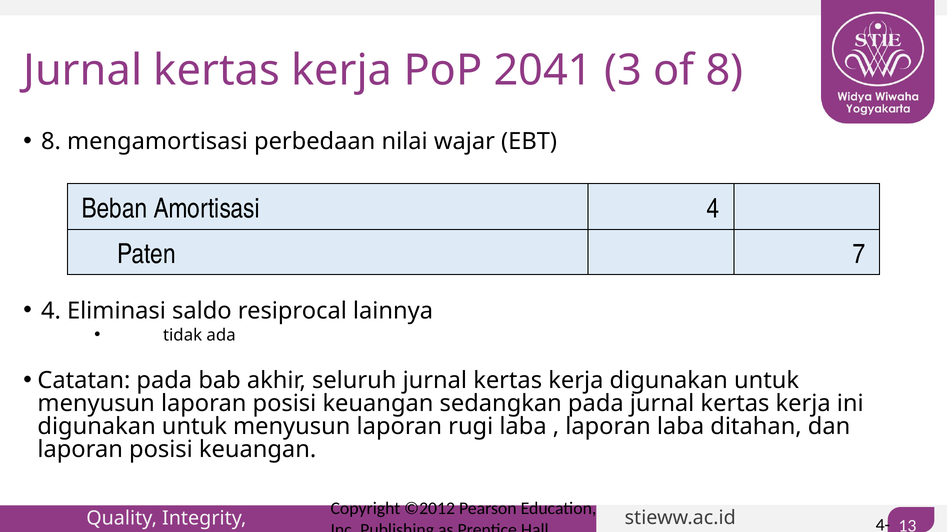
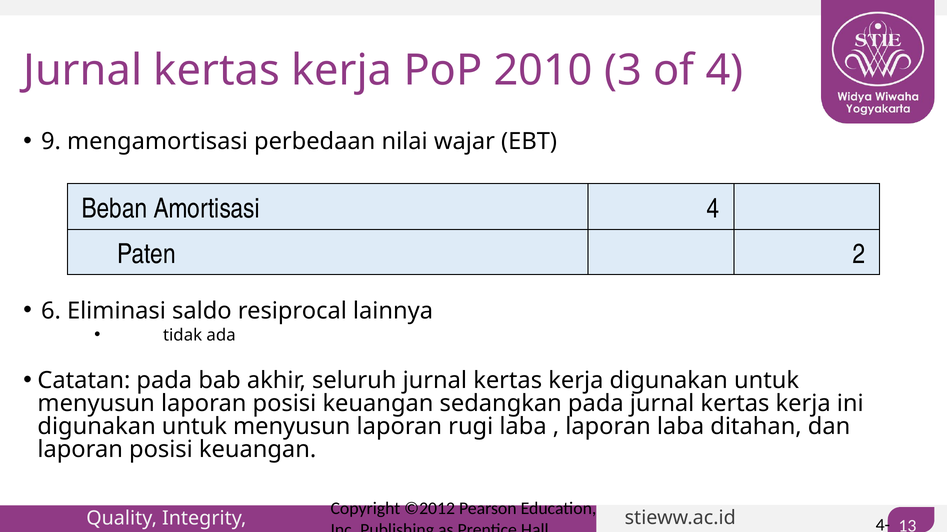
2041: 2041 -> 2010 (543, 70)
of 8: 8 -> 4 (725, 70)
8: 8 -> 9 (51, 142)
7: 7 -> 2 (859, 254)
4: 4 -> 6 (51, 311)
